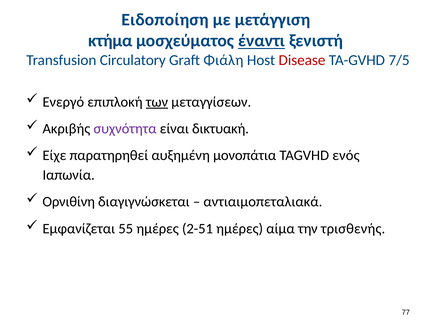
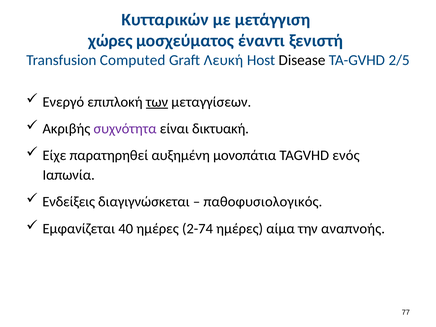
Ειδοποίηση: Ειδοποίηση -> Κυτταρικών (165, 20)
κτήμα: κτήμα -> χώρες (110, 41)
έναντι underline: present -> none (262, 41)
Circulatory: Circulatory -> Computed (133, 60)
Φιάλη: Φιάλη -> Λευκή (223, 60)
Disease colour: red -> black (302, 60)
7/5: 7/5 -> 2/5 (399, 60)
Ορνιθίνη: Ορνιθίνη -> Ενδείξεις (69, 202)
αντιαιμοπεταλιακά: αντιαιμοπεταλιακά -> παθοφυσιολογικός (263, 202)
55: 55 -> 40 (126, 229)
2-51: 2-51 -> 2-74 (197, 229)
τρισθενής: τρισθενής -> αναπνοής (353, 229)
